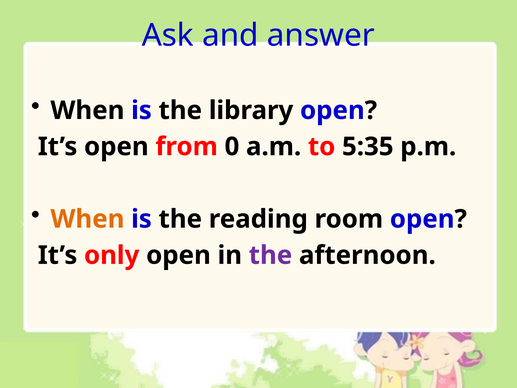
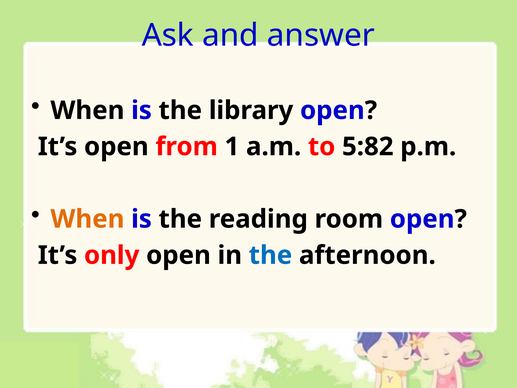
0: 0 -> 1 (232, 147)
5:35: 5:35 -> 5:82 (368, 147)
the colour: purple -> blue (270, 255)
